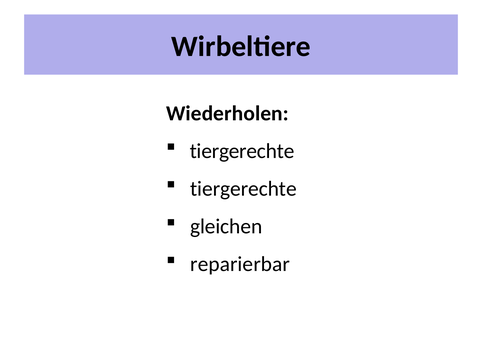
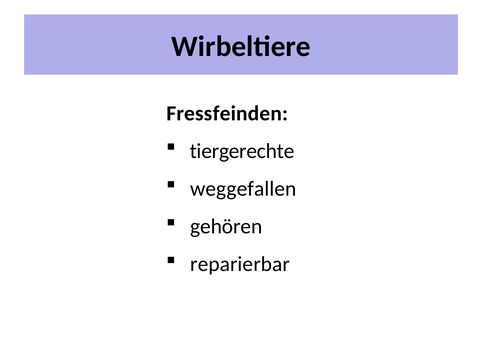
Wiederholen: Wiederholen -> Fressfeinden (227, 113)
tiergerechte: tiergerechte -> weggefallen (243, 189)
gleichen: gleichen -> gehören (226, 227)
